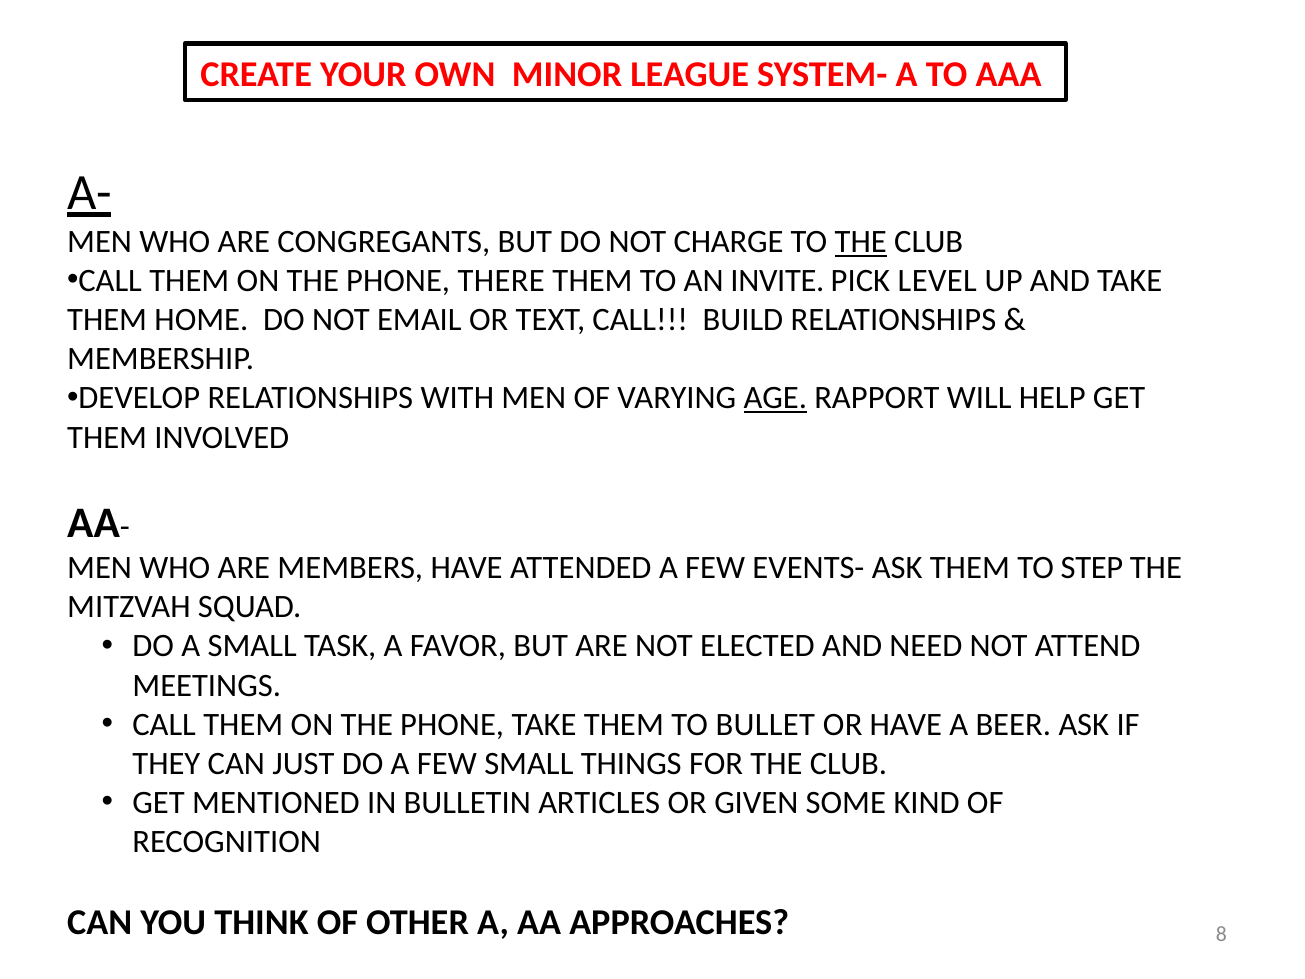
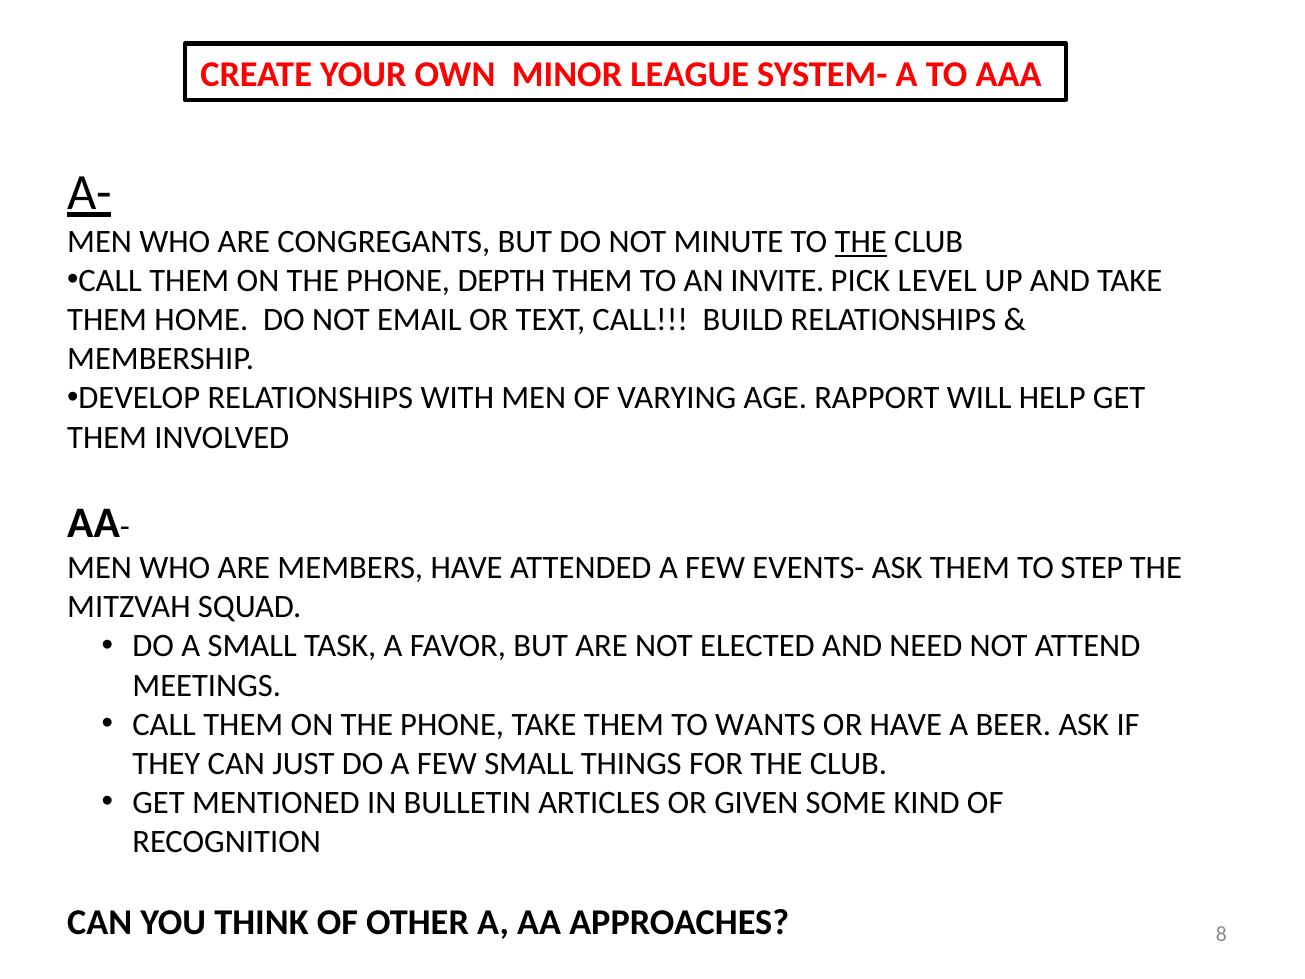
CHARGE: CHARGE -> MINUTE (728, 241)
THERE: THERE -> DEPTH (501, 281)
AGE underline: present -> none (775, 398)
BULLET: BULLET -> WANTS (765, 724)
